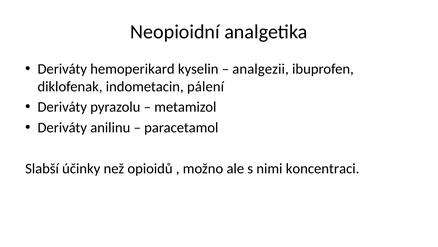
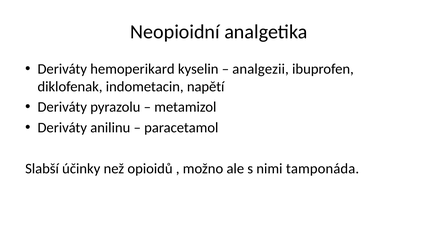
pálení: pálení -> napětí (206, 86)
koncentraci: koncentraci -> tamponáda (323, 168)
